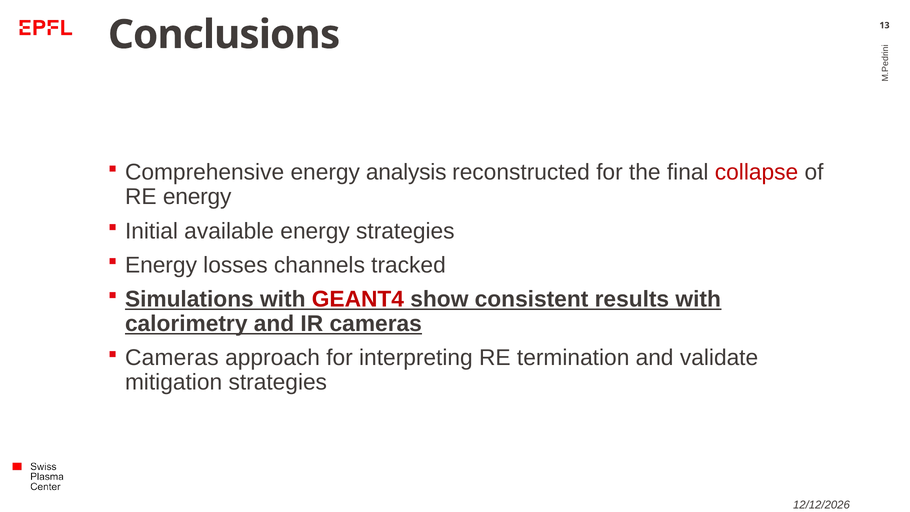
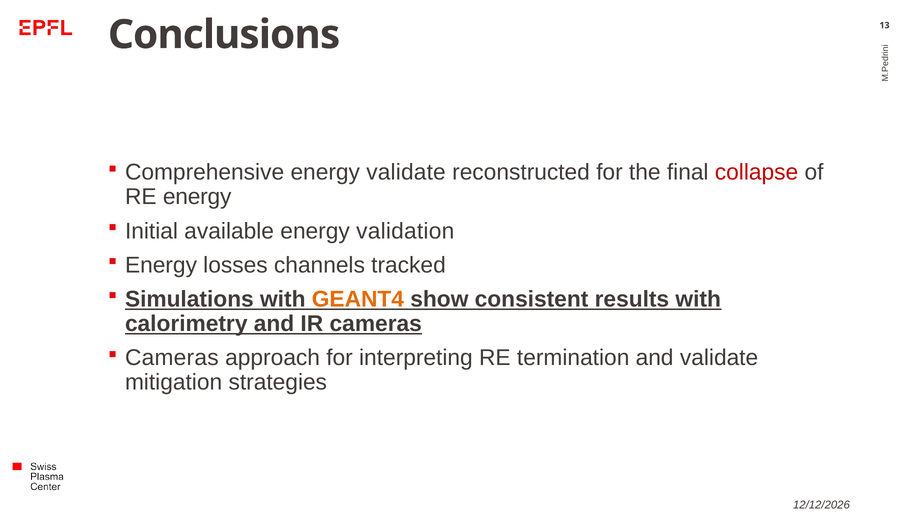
energy analysis: analysis -> validate (406, 172)
energy strategies: strategies -> validation (405, 231)
GEANT4 colour: red -> orange (358, 299)
